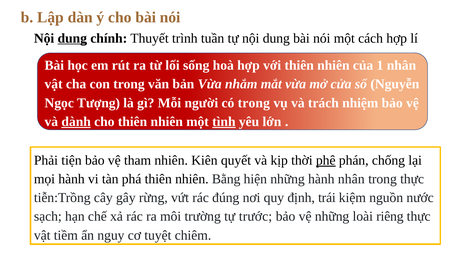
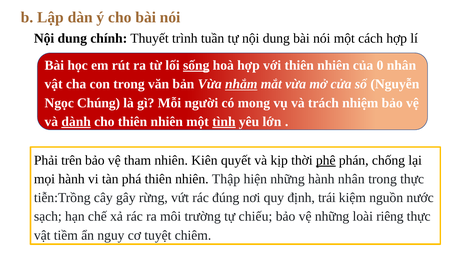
dung underline: present -> none (72, 38)
sống underline: none -> present (196, 65)
1: 1 -> 0 (380, 65)
nhắm underline: none -> present (241, 84)
Tượng: Tượng -> Chúng (99, 103)
có trong: trong -> mong (254, 103)
tiện: tiện -> trên (72, 160)
Bằng: Bằng -> Thập (226, 179)
trước: trước -> chiếu (255, 216)
